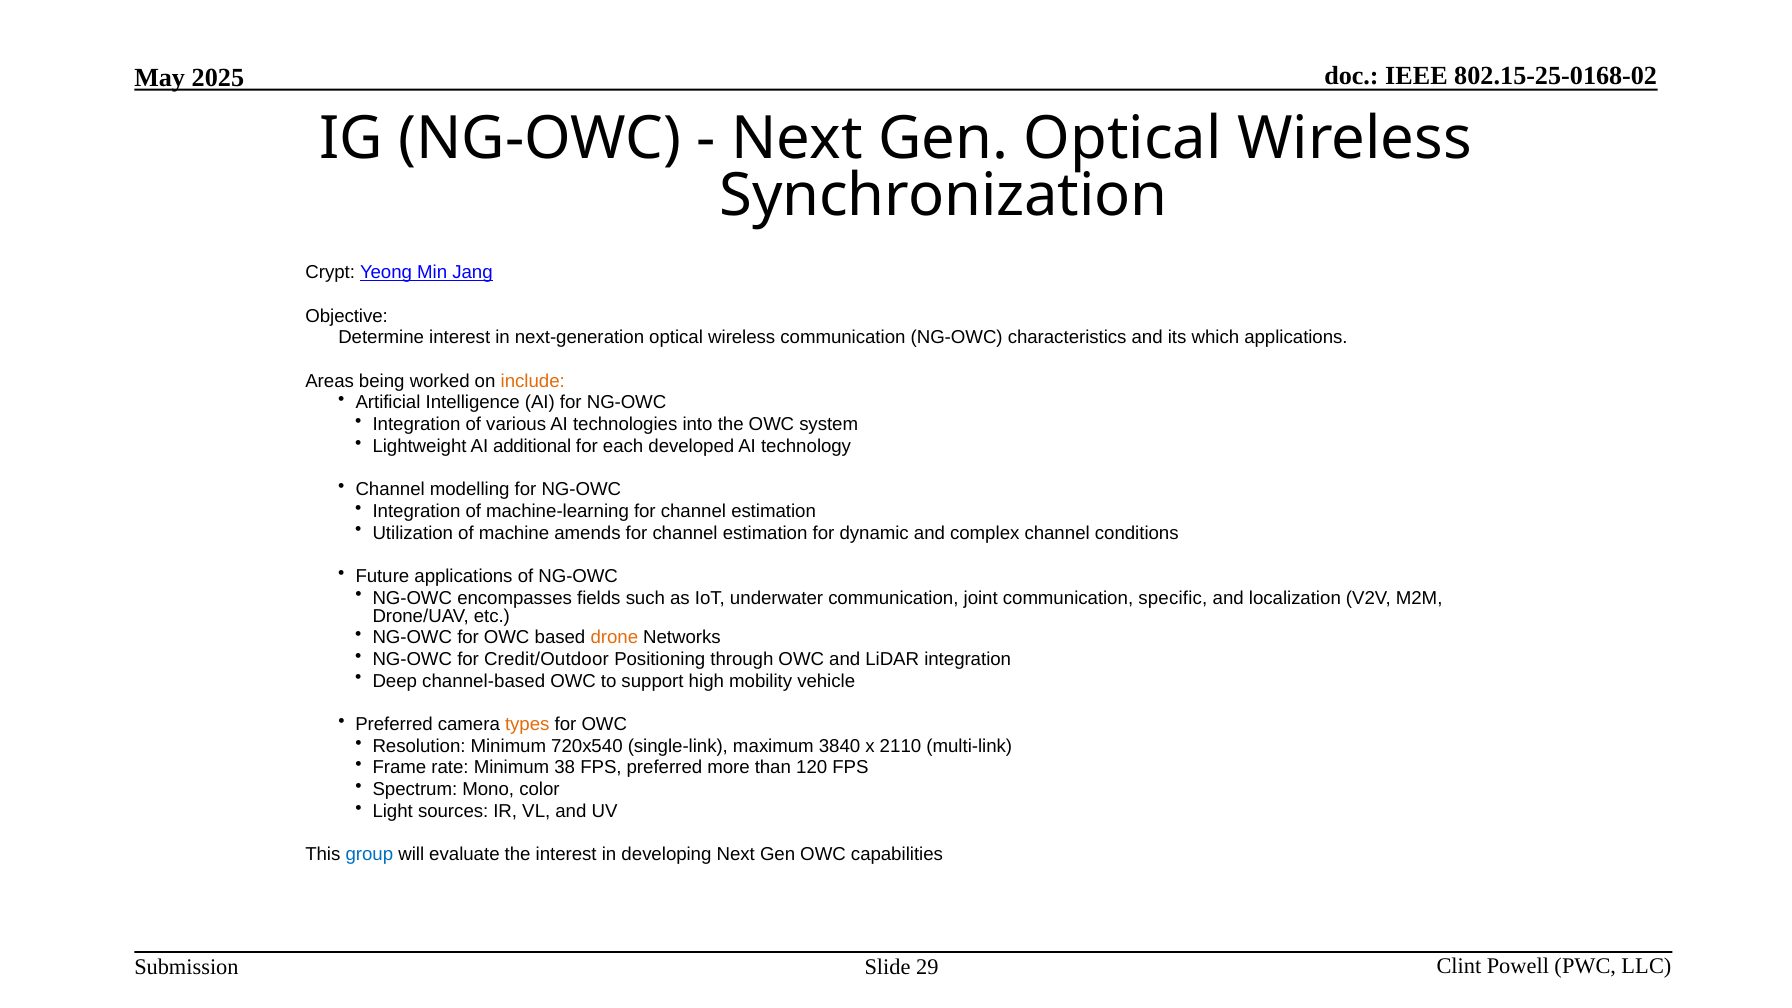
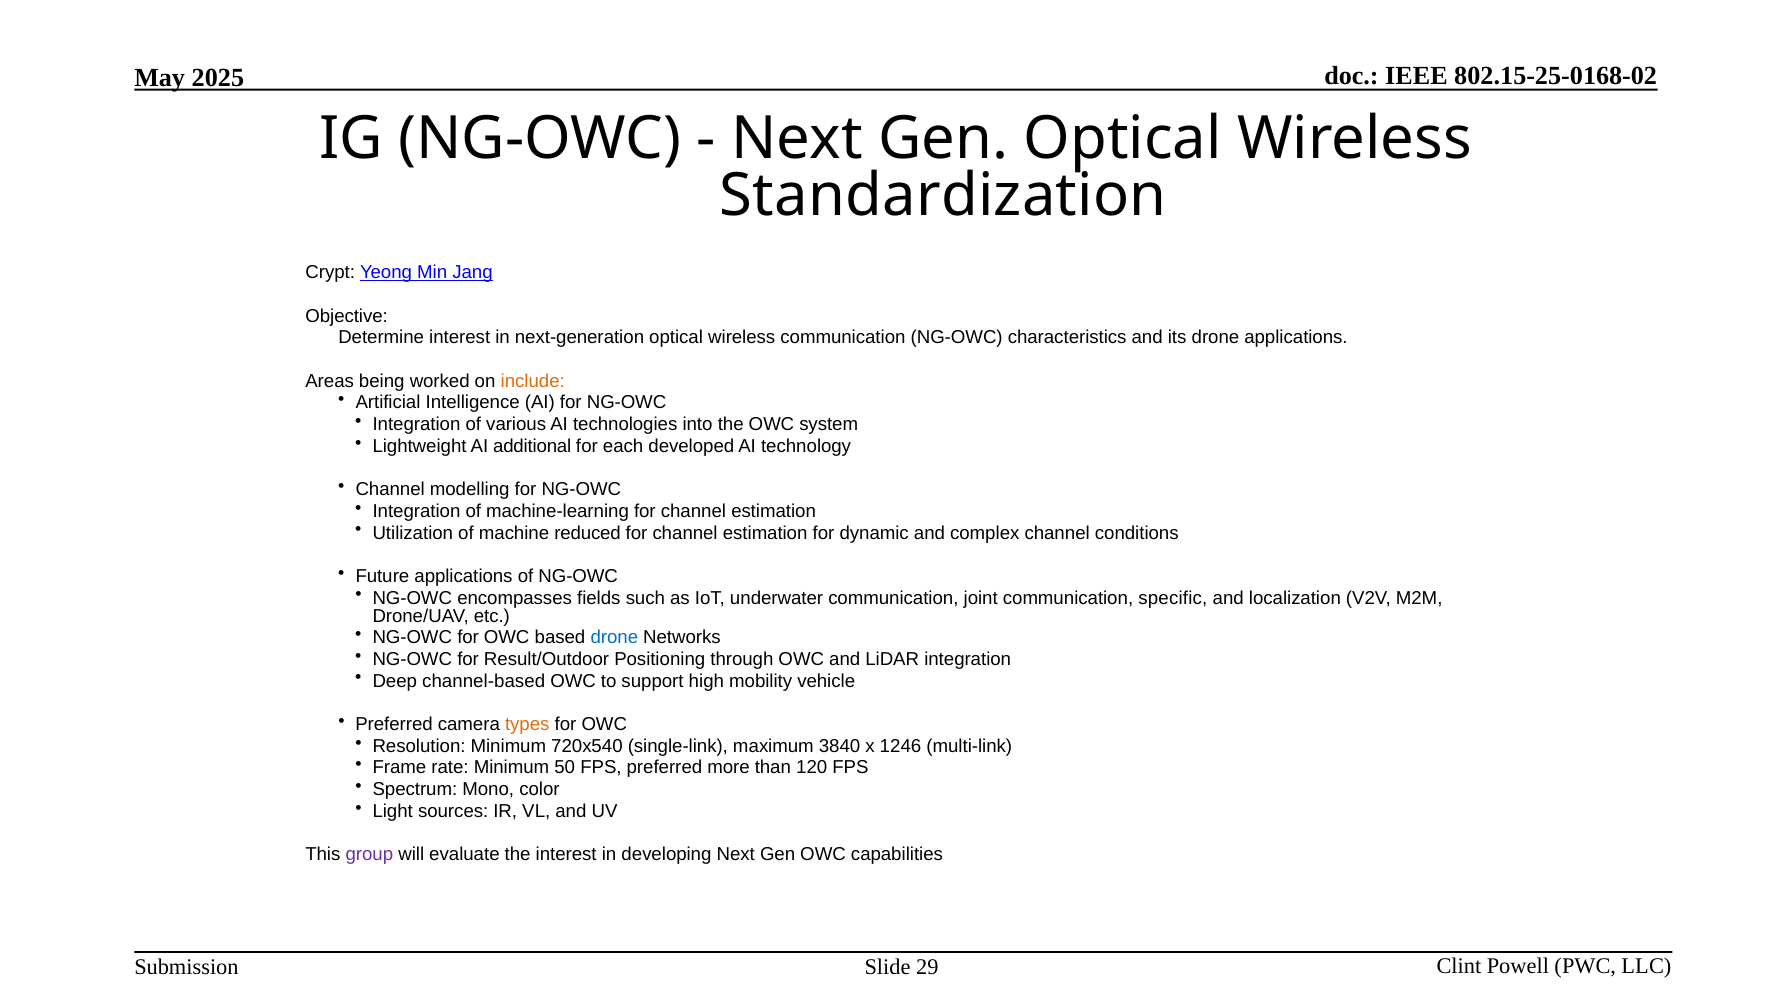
Synchronization: Synchronization -> Standardization (943, 196)
its which: which -> drone (1216, 338)
amends: amends -> reduced (588, 533)
drone colour: orange -> blue (614, 638)
Credit/Outdoor: Credit/Outdoor -> Result/Outdoor (547, 659)
2110: 2110 -> 1246 (901, 746)
38: 38 -> 50 (565, 768)
group colour: blue -> purple (369, 855)
